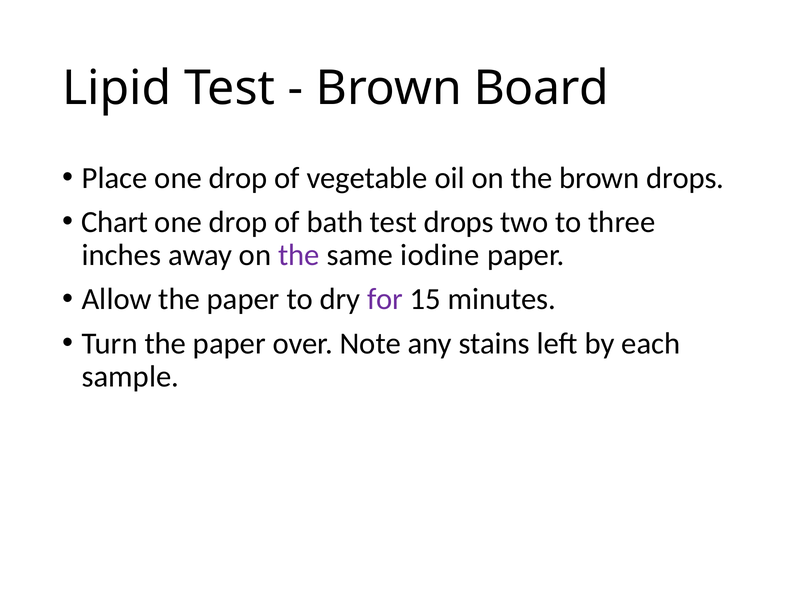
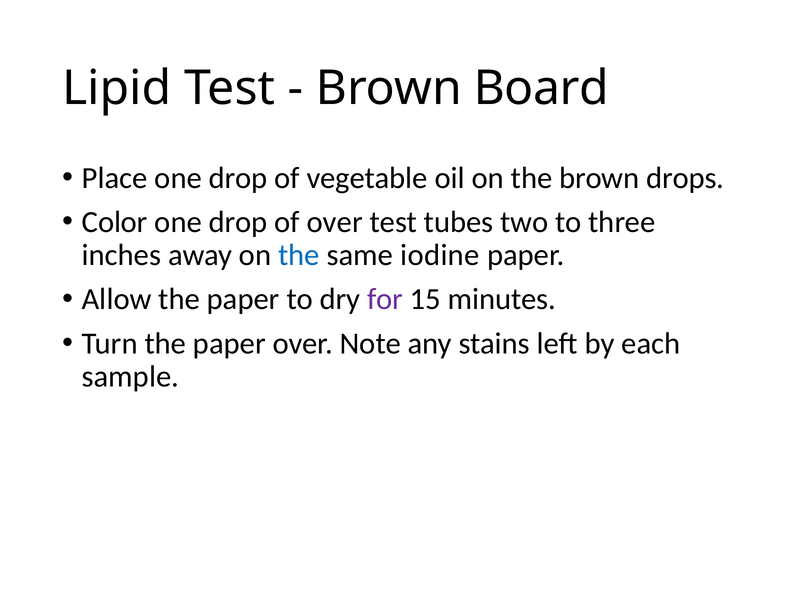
Chart: Chart -> Color (115, 222)
of bath: bath -> over (335, 222)
test drops: drops -> tubes (459, 222)
the colour: purple -> blue (299, 255)
